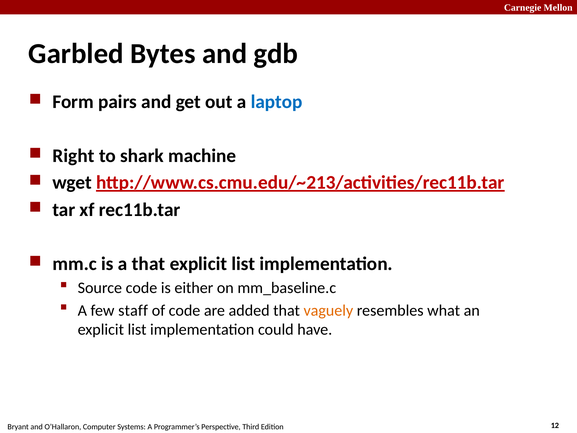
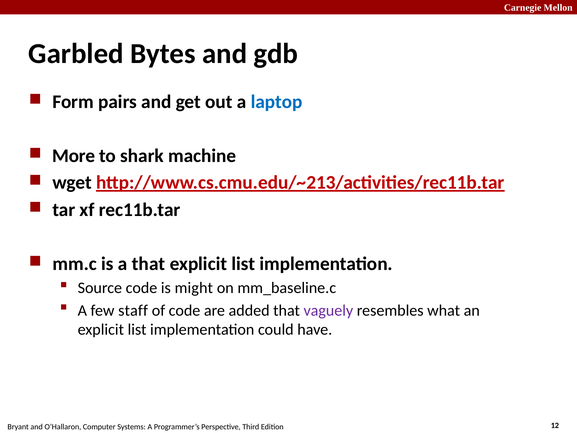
Right: Right -> More (74, 156)
either: either -> might (194, 288)
vaguely colour: orange -> purple (328, 310)
